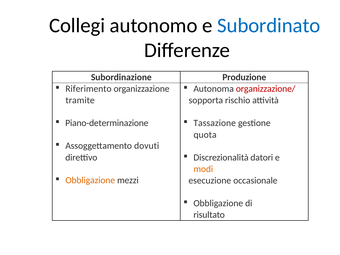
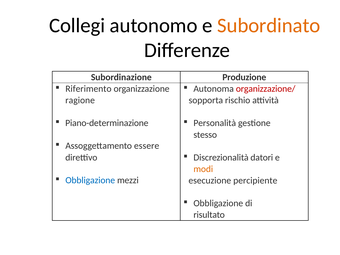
Subordinato colour: blue -> orange (269, 25)
tramite: tramite -> ragione (80, 100)
Tassazione: Tassazione -> Personalità (215, 123)
quota: quota -> stesso (205, 135)
dovuti: dovuti -> essere (147, 146)
Obbligazione colour: orange -> blue (90, 180)
occasionale: occasionale -> percipiente (255, 181)
